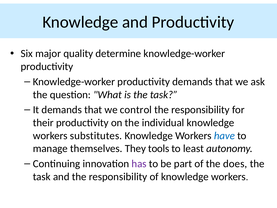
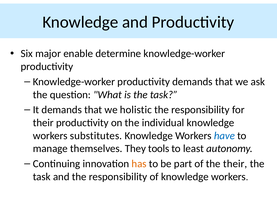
quality: quality -> enable (78, 54)
control: control -> holistic (136, 110)
has colour: purple -> orange (139, 164)
the does: does -> their (235, 164)
